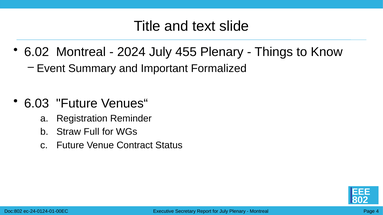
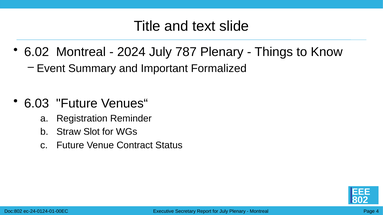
455: 455 -> 787 (186, 52)
Full: Full -> Slot (92, 132)
